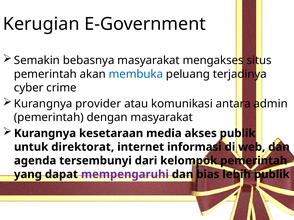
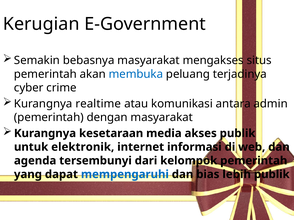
provider: provider -> realtime (98, 104)
direktorat: direktorat -> elektronik (83, 147)
mempengaruhi colour: purple -> blue (125, 175)
